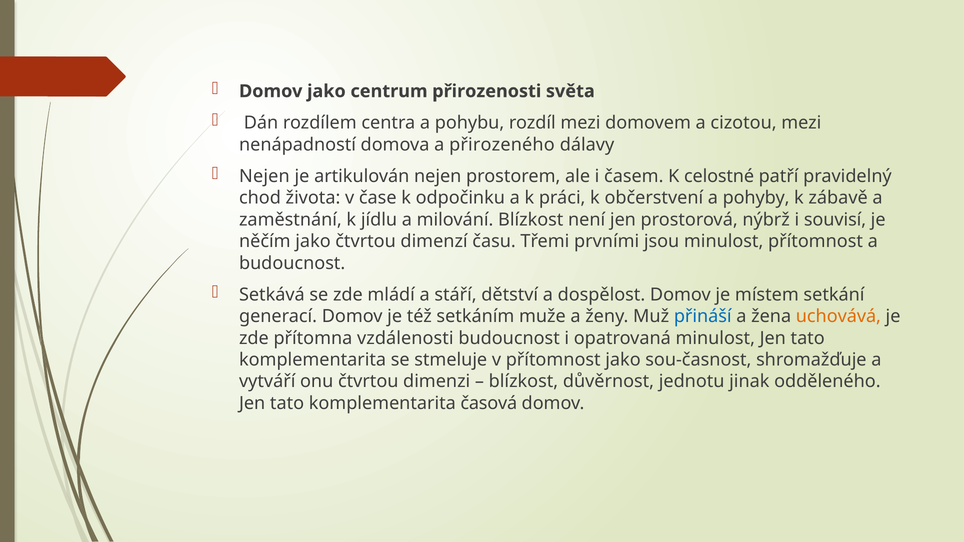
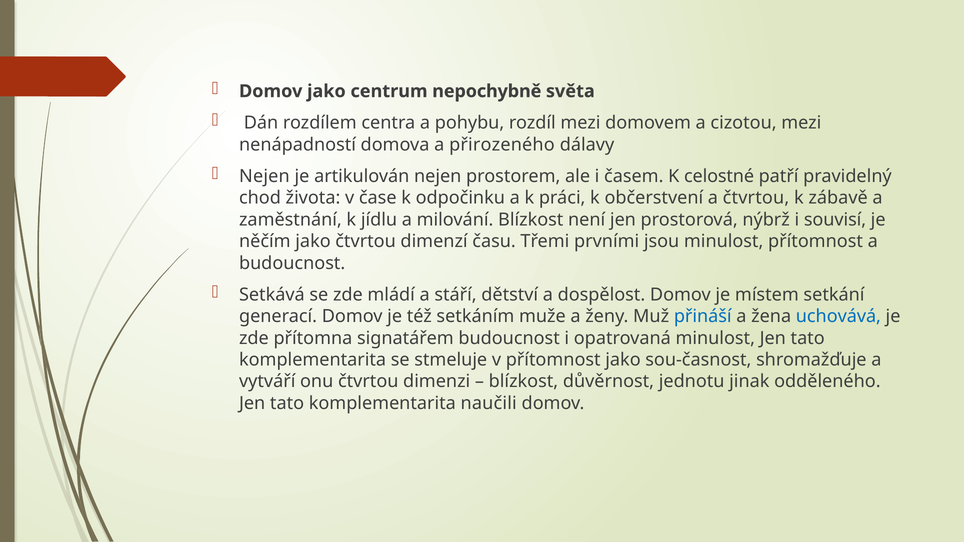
přirozenosti: přirozenosti -> nepochybně (487, 91)
a pohyby: pohyby -> čtvrtou (756, 198)
uchovává colour: orange -> blue (838, 317)
vzdálenosti: vzdálenosti -> signatářem (405, 338)
časová: časová -> naučili (489, 403)
